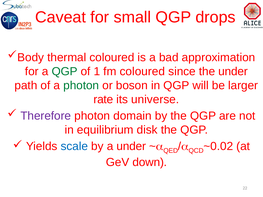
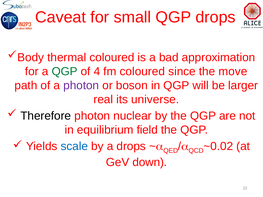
1: 1 -> 4 (97, 72)
the under: under -> move (233, 72)
photon colour: green -> purple (81, 86)
rate: rate -> real (103, 100)
Therefore colour: purple -> black (46, 116)
domain: domain -> nuclear (133, 116)
disk: disk -> field (147, 130)
a under: under -> drops (131, 146)
